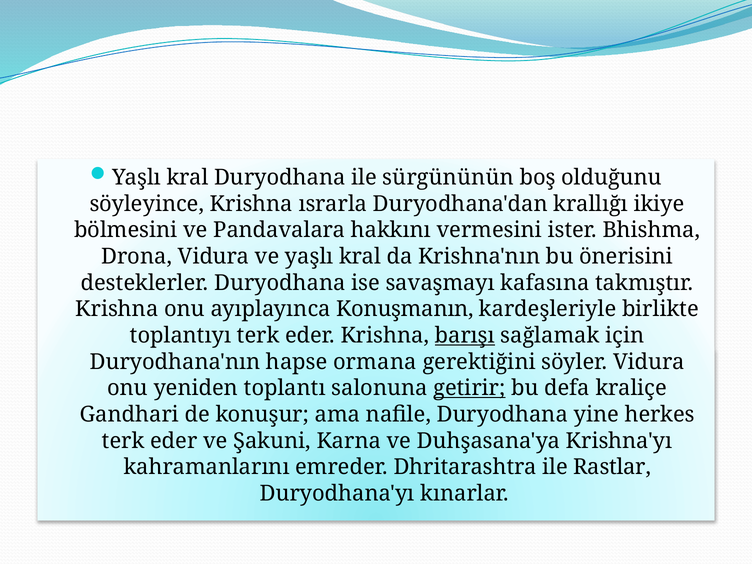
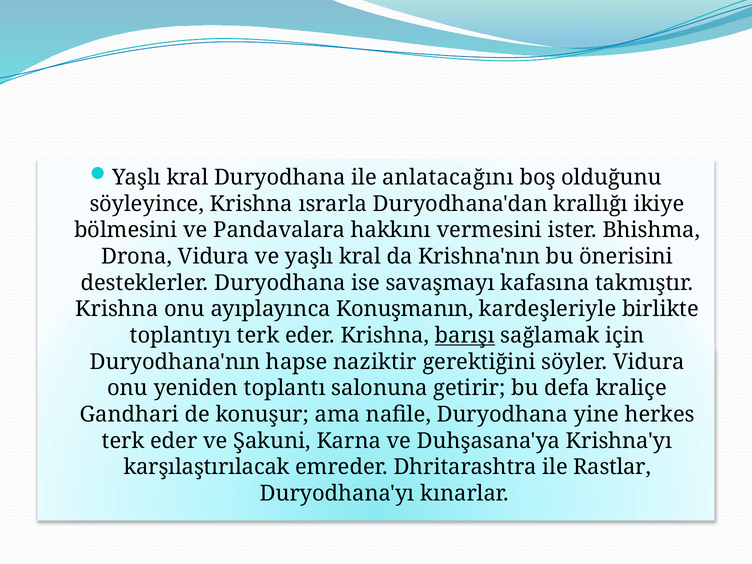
sürgününün: sürgününün -> anlatacağını (448, 178)
ormana: ormana -> naziktir (375, 362)
getirir underline: present -> none (469, 388)
kahramanlarını: kahramanlarını -> karşılaştırılacak (207, 467)
